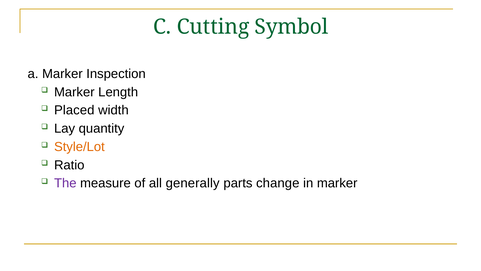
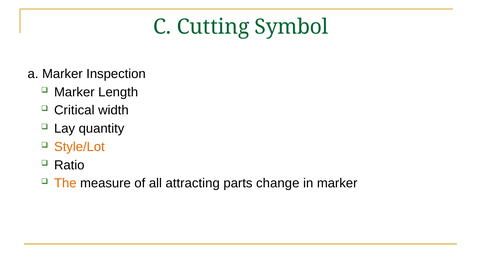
Placed: Placed -> Critical (74, 110)
The colour: purple -> orange (65, 183)
generally: generally -> attracting (193, 183)
